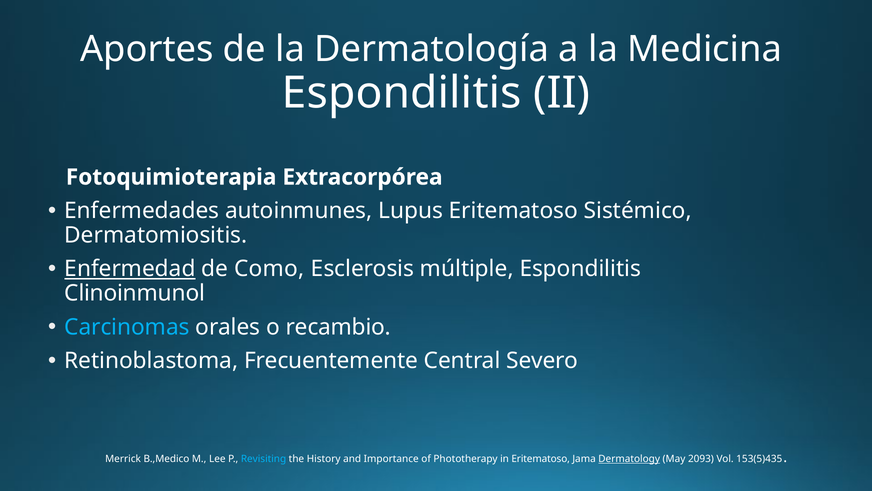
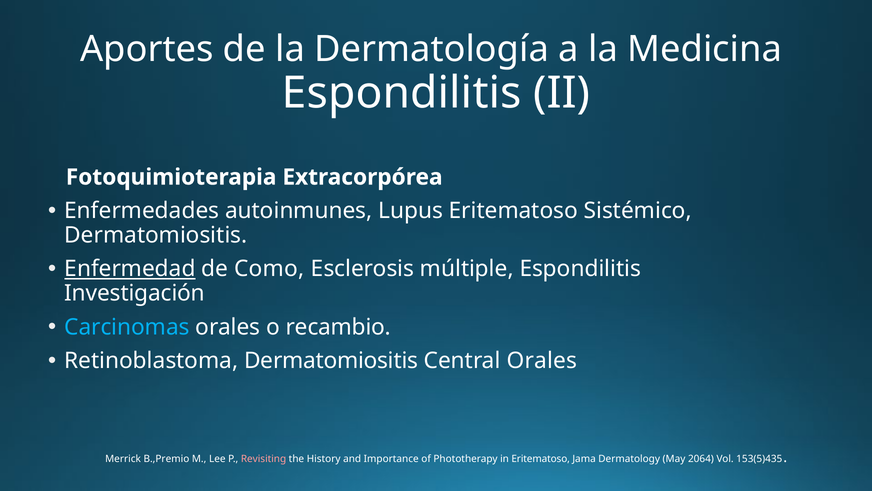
Clinoinmunol: Clinoinmunol -> Investigación (135, 293)
Retinoblastoma Frecuentemente: Frecuentemente -> Dermatomiositis (331, 360)
Central Severo: Severo -> Orales (542, 360)
B.,Medico: B.,Medico -> B.,Premio (166, 458)
Revisiting colour: light blue -> pink (264, 458)
Dermatology underline: present -> none (629, 458)
2093: 2093 -> 2064 (701, 458)
